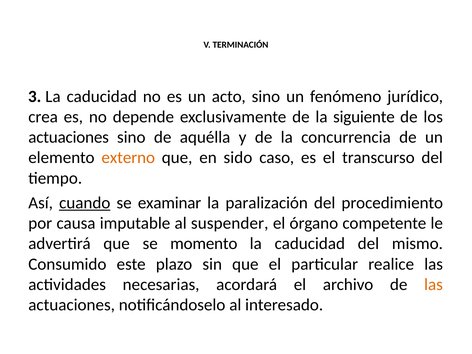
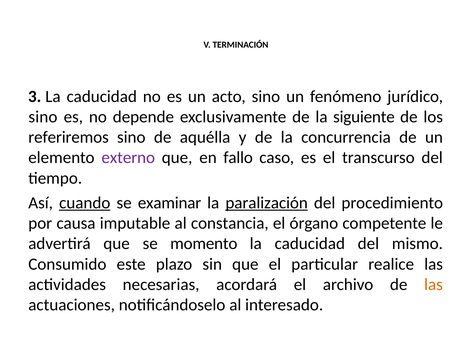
crea: crea -> sino (43, 117)
actuaciones: actuaciones -> referiremos (69, 137)
externo colour: orange -> purple (128, 158)
sido: sido -> fallo (238, 158)
paralización underline: none -> present (267, 203)
suspender: suspender -> constancia (230, 223)
